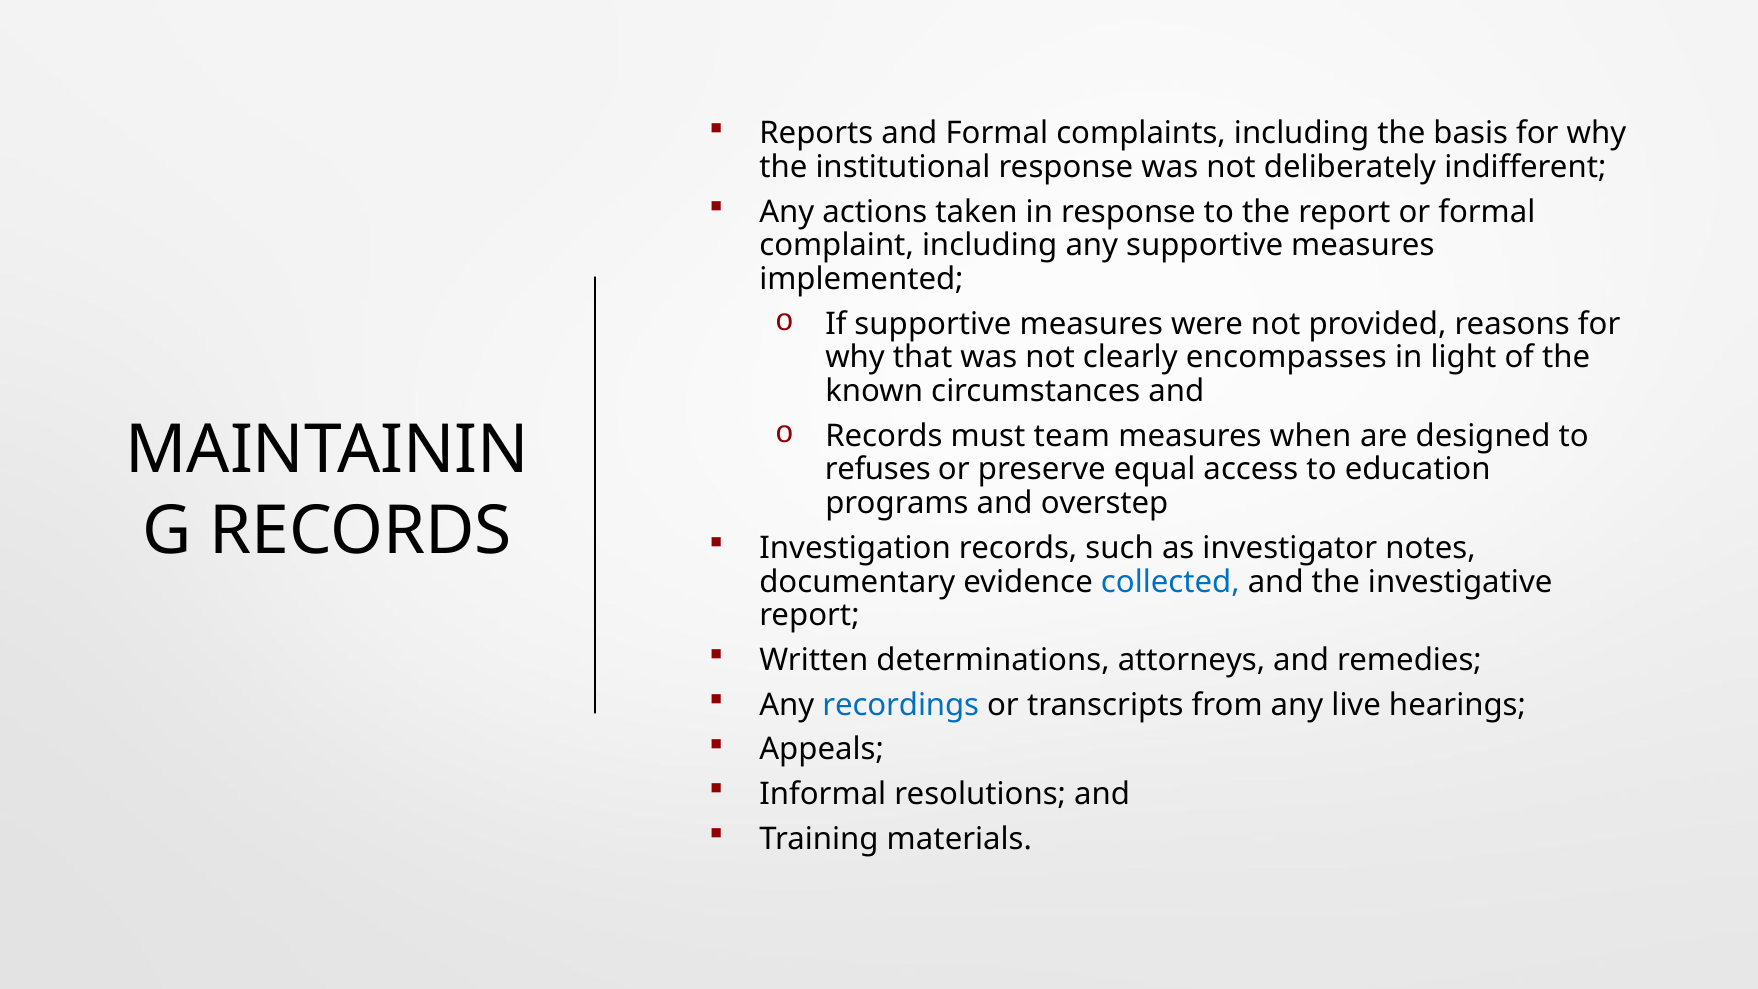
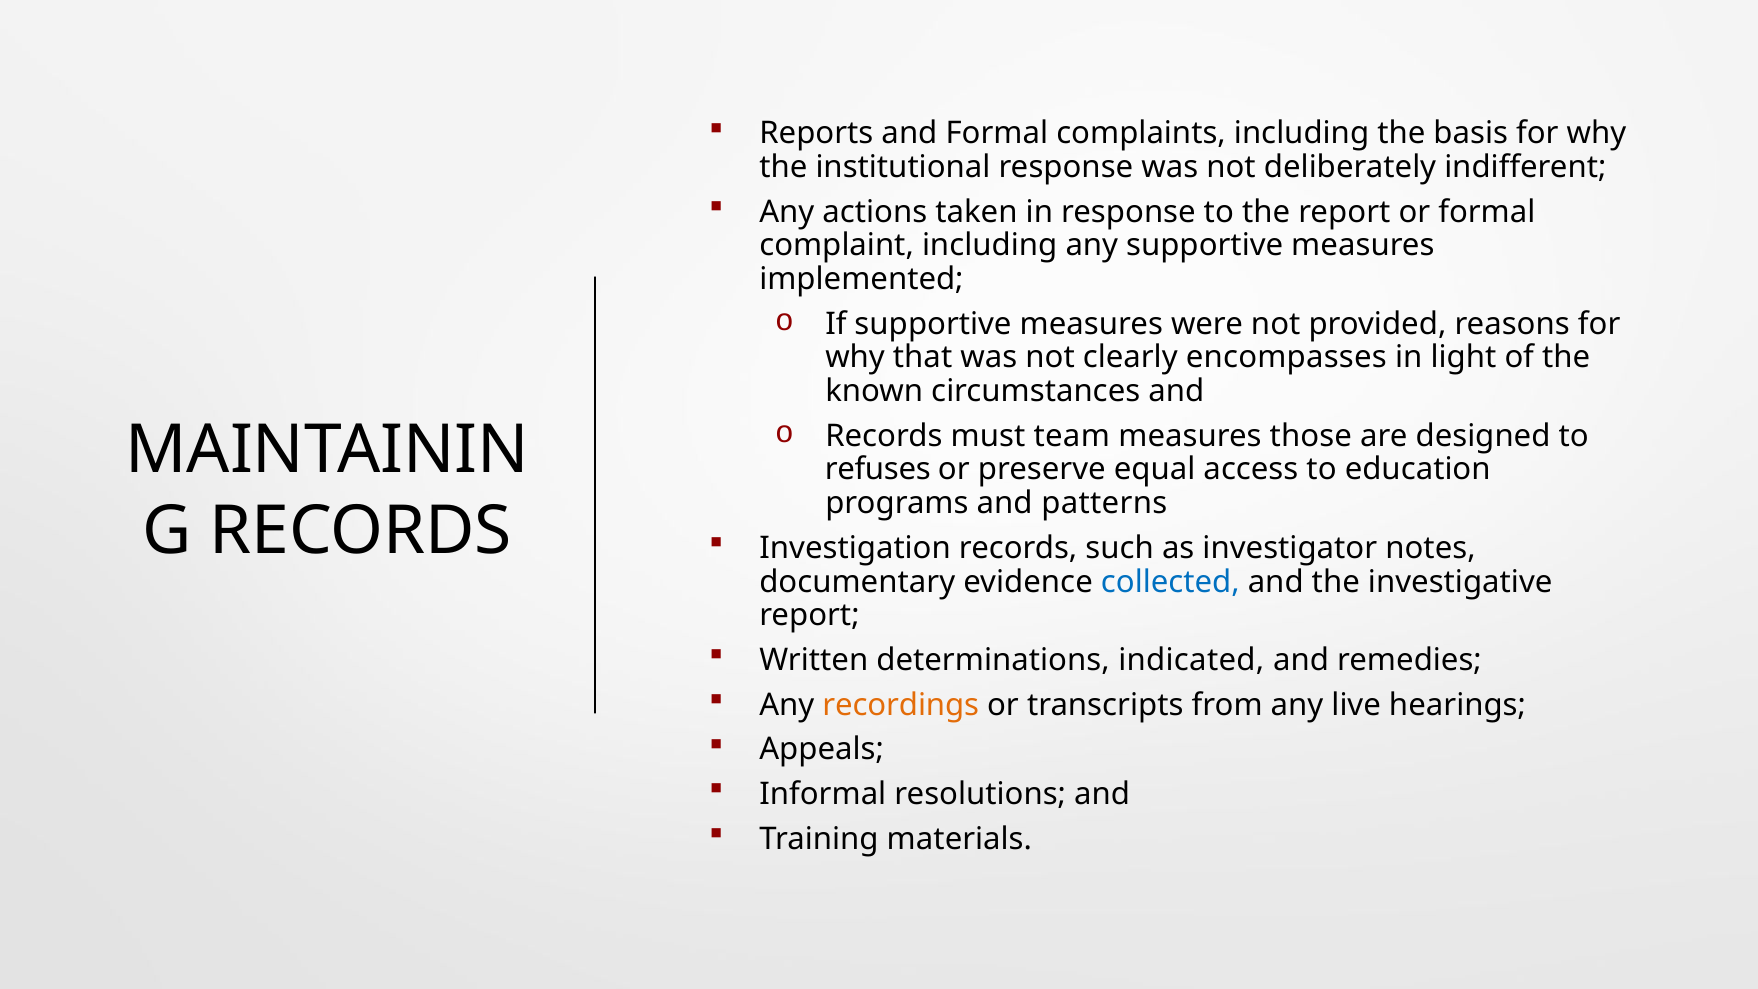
when: when -> those (1311, 436)
overstep: overstep -> patterns (1104, 503)
attorneys: attorneys -> indicated (1191, 660)
recordings colour: blue -> orange (901, 705)
